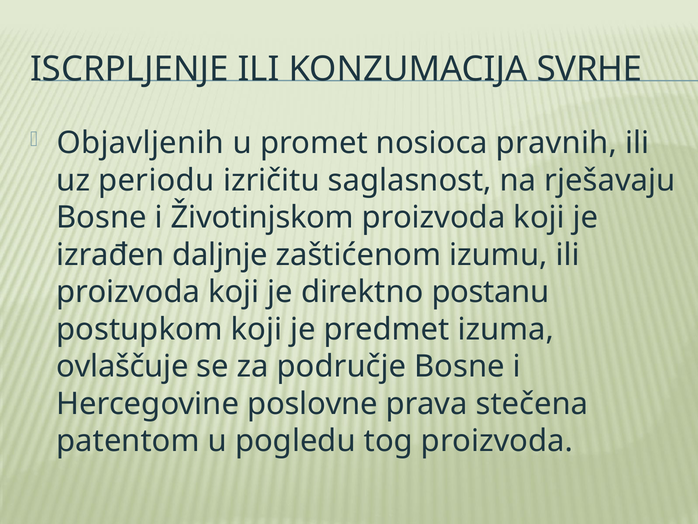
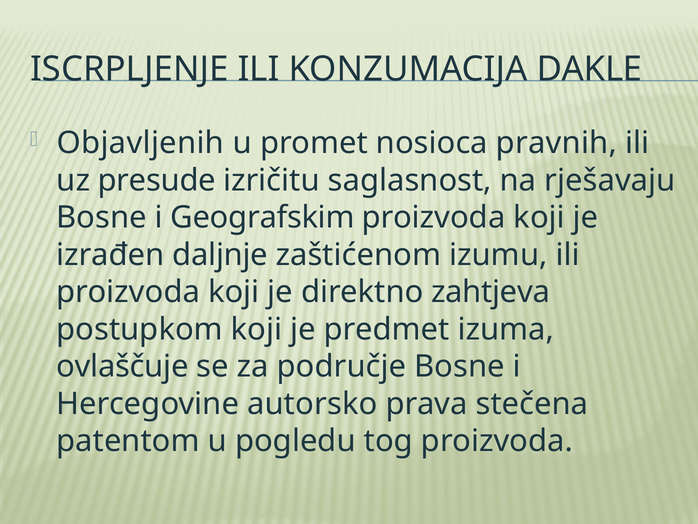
SVRHE: SVRHE -> DAKLE (589, 69)
periodu: periodu -> presude (157, 180)
Životinjskom: Životinjskom -> Geografskim (262, 217)
postanu: postanu -> zahtjeva (491, 292)
poslovne: poslovne -> autorsko (312, 404)
